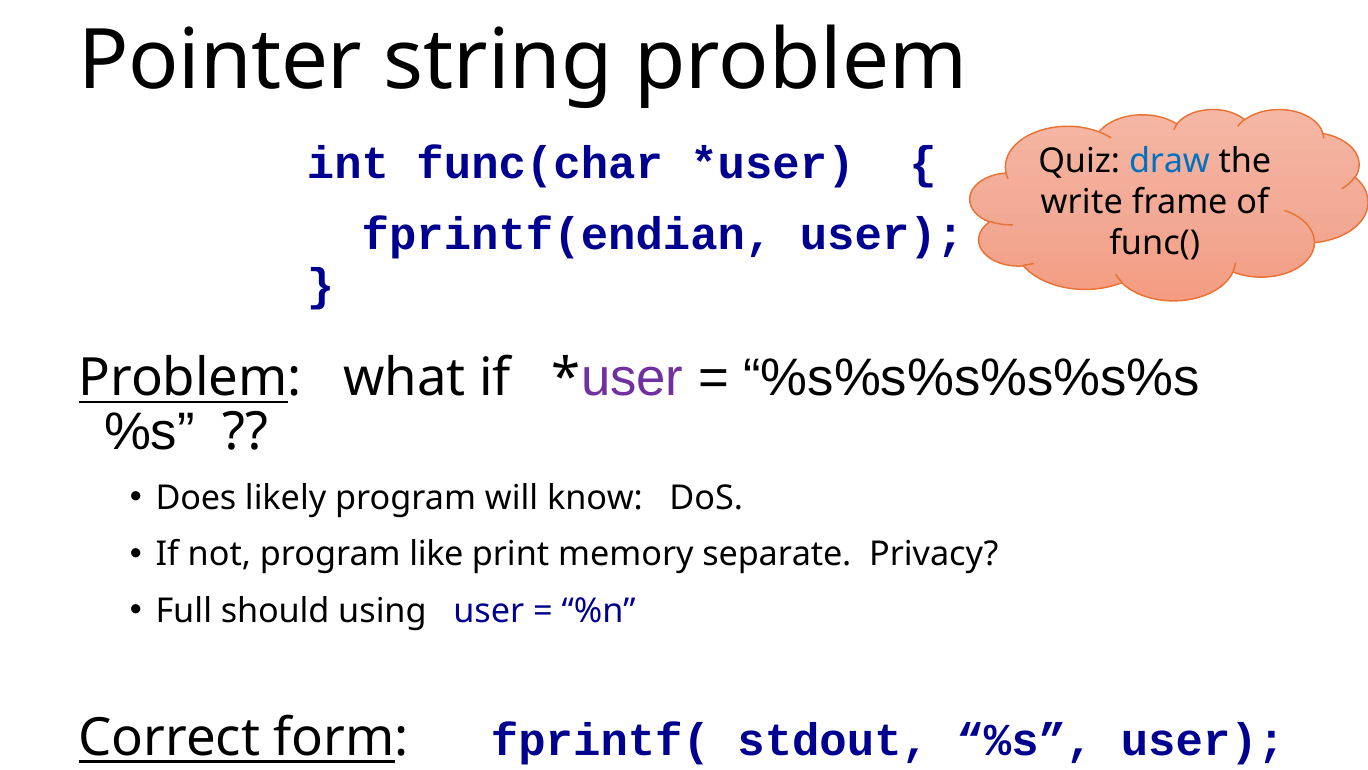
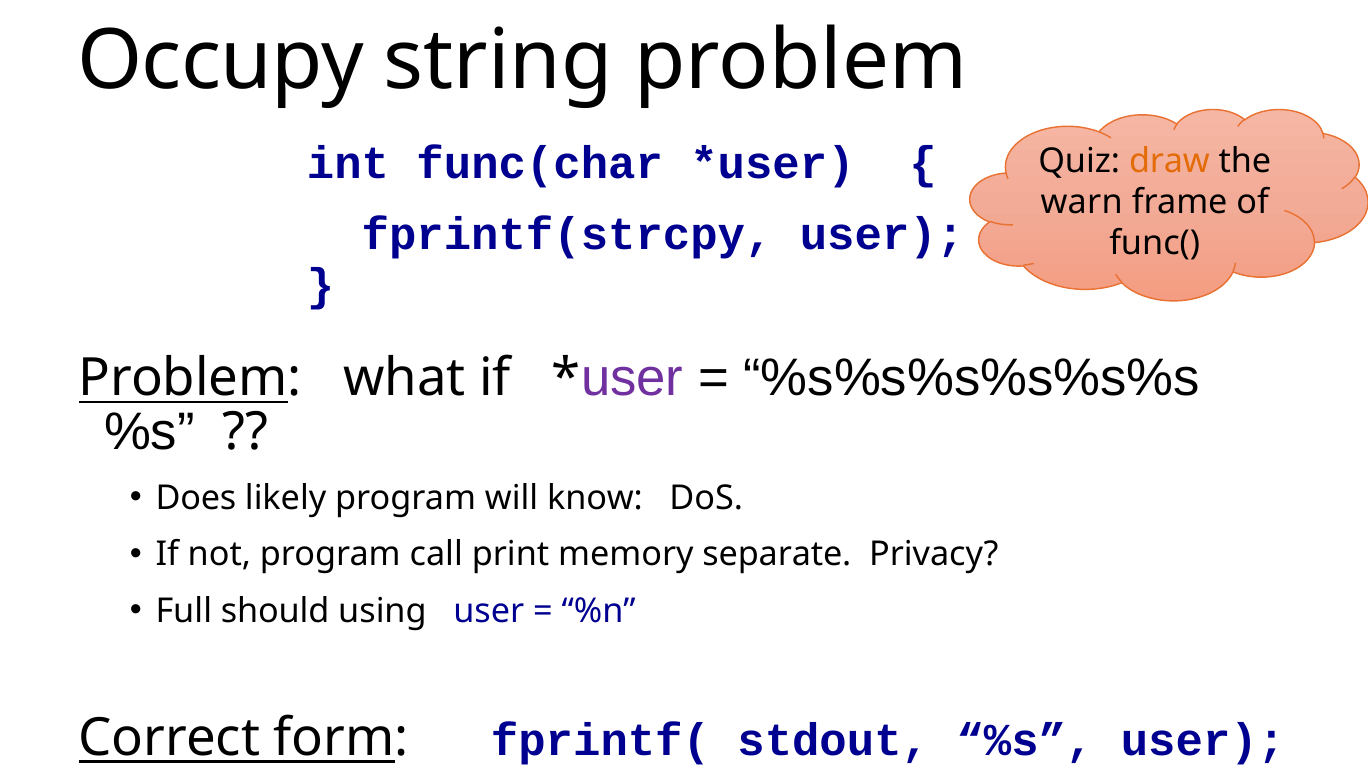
Pointer: Pointer -> Occupy (221, 61)
draw colour: blue -> orange (1169, 161)
write: write -> warn (1082, 202)
fprintf(endian: fprintf(endian -> fprintf(strcpy (567, 234)
like: like -> call (436, 554)
